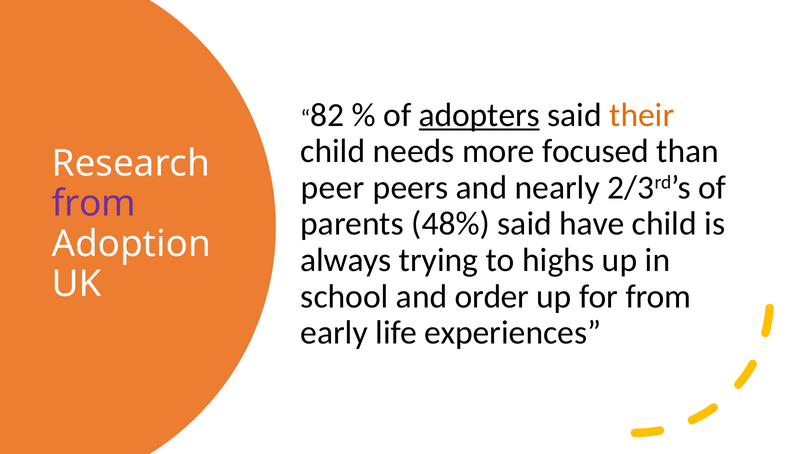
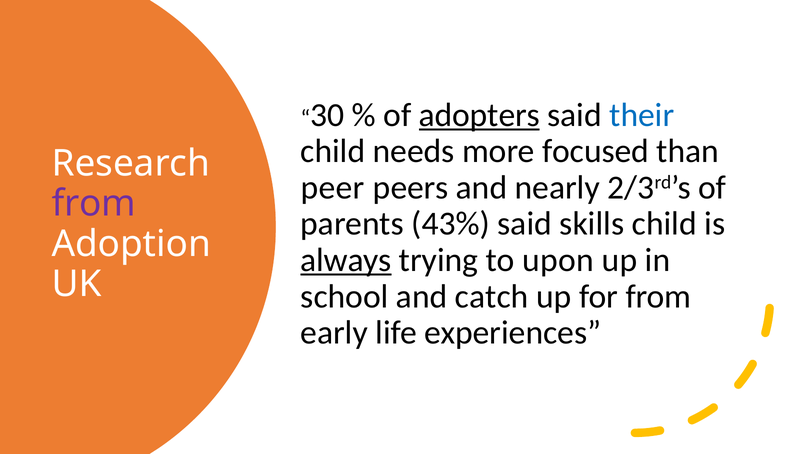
82: 82 -> 30 (327, 115)
their colour: orange -> blue (642, 115)
48%: 48% -> 43% (451, 224)
have: have -> skills (592, 224)
always underline: none -> present (346, 260)
highs: highs -> upon (558, 260)
order: order -> catch (492, 296)
